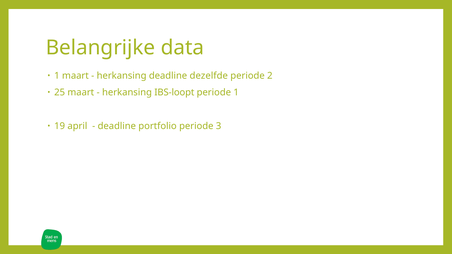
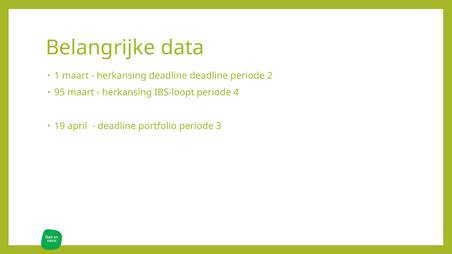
deadline dezelfde: dezelfde -> deadline (209, 76)
25: 25 -> 95 (60, 93)
periode 1: 1 -> 4 (236, 93)
